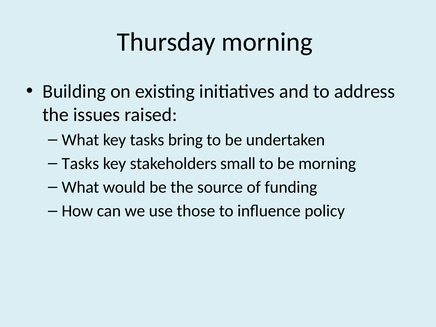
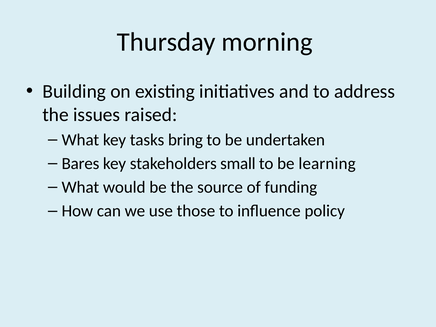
Tasks: Tasks -> Bares (80, 164)
be morning: morning -> learning (327, 164)
